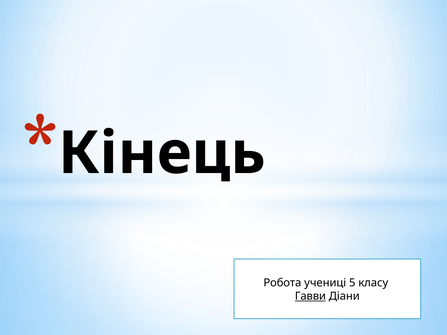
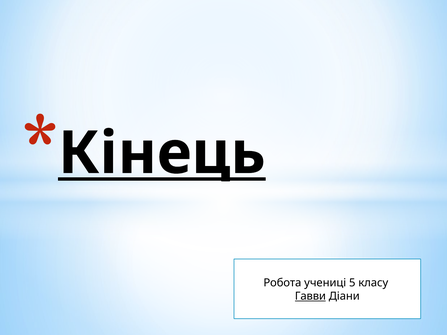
Кінець underline: none -> present (162, 153)
